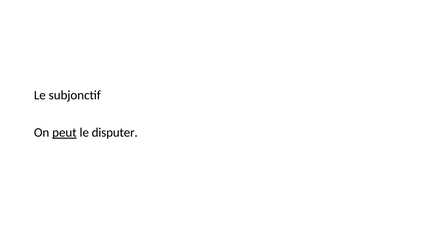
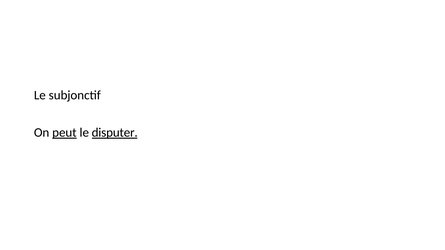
disputer underline: none -> present (115, 133)
